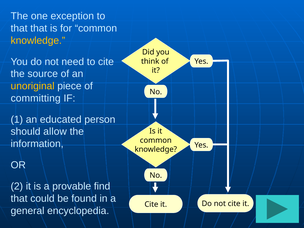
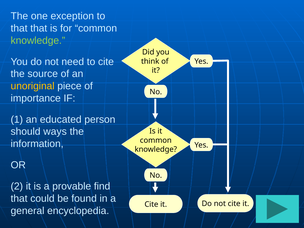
knowledge colour: yellow -> light green (38, 40)
committing: committing -> importance (36, 98)
allow: allow -> ways (55, 132)
